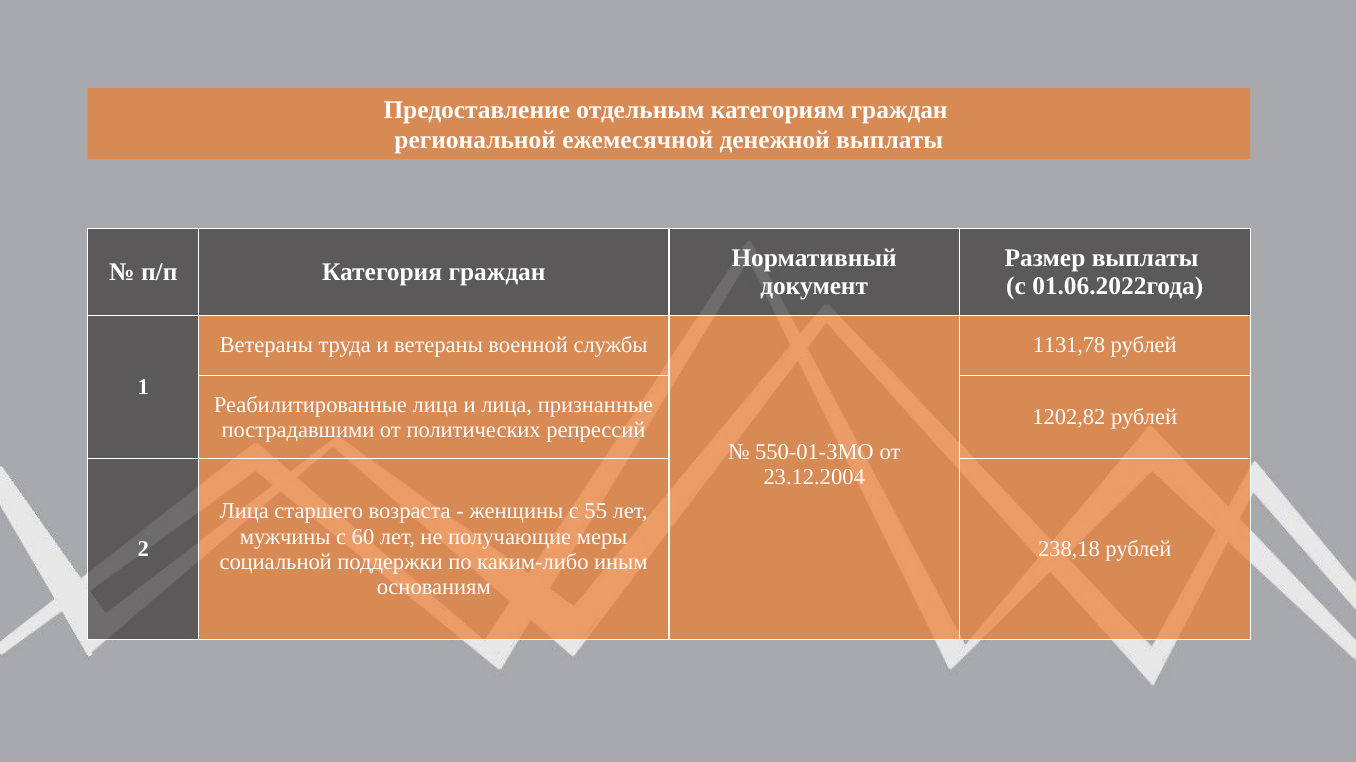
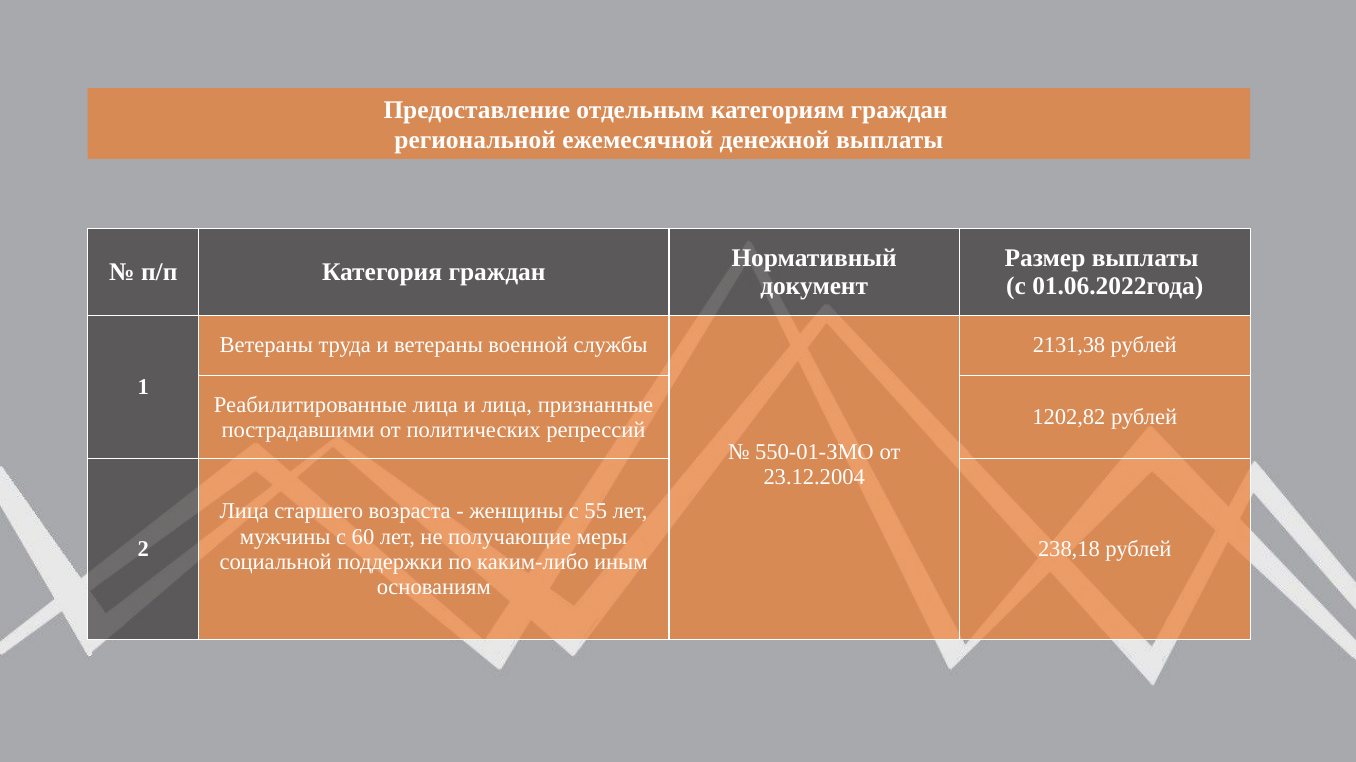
1131,78: 1131,78 -> 2131,38 (1069, 346)
